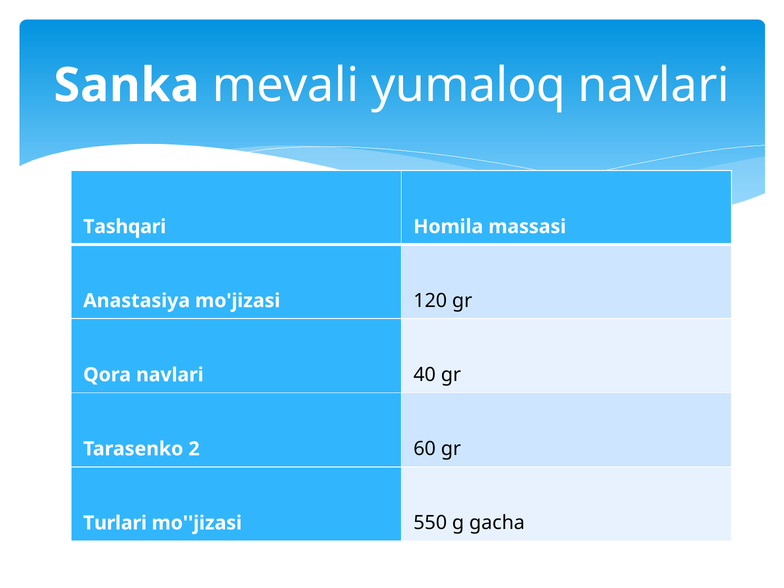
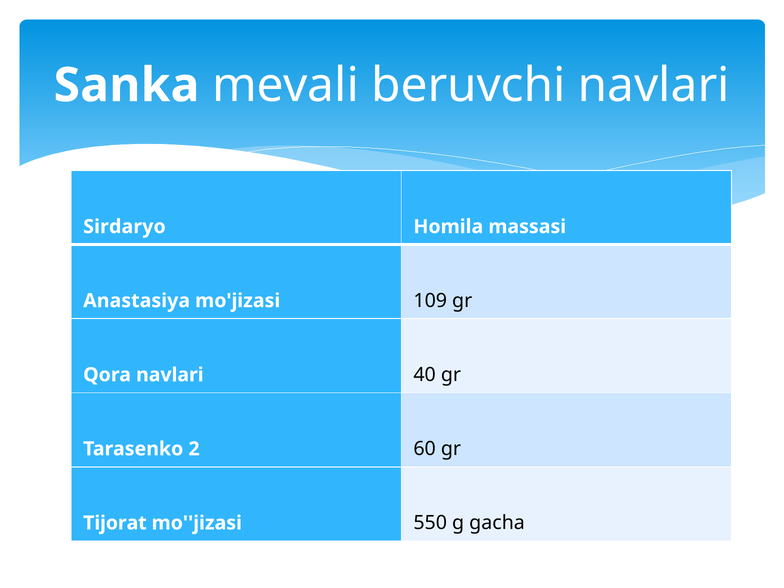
yumaloq: yumaloq -> beruvchi (468, 85)
Tashqari: Tashqari -> Sirdaryo (124, 227)
120: 120 -> 109 (430, 301)
Turlari: Turlari -> Tijorat (115, 523)
